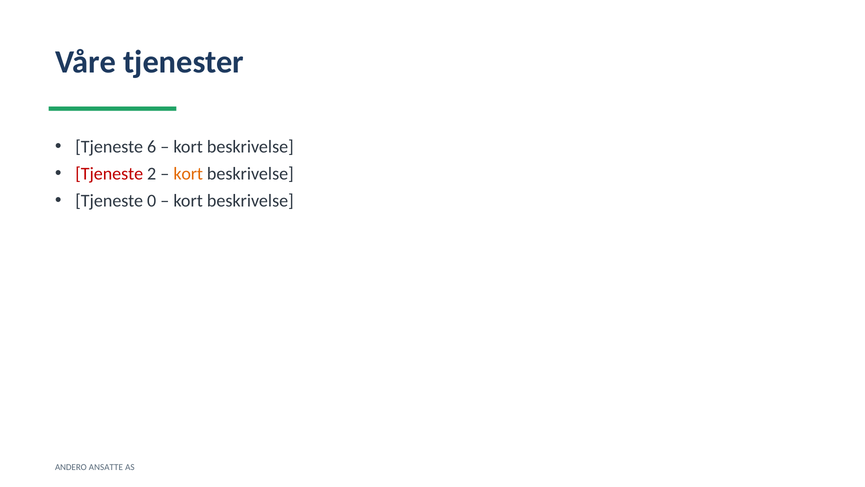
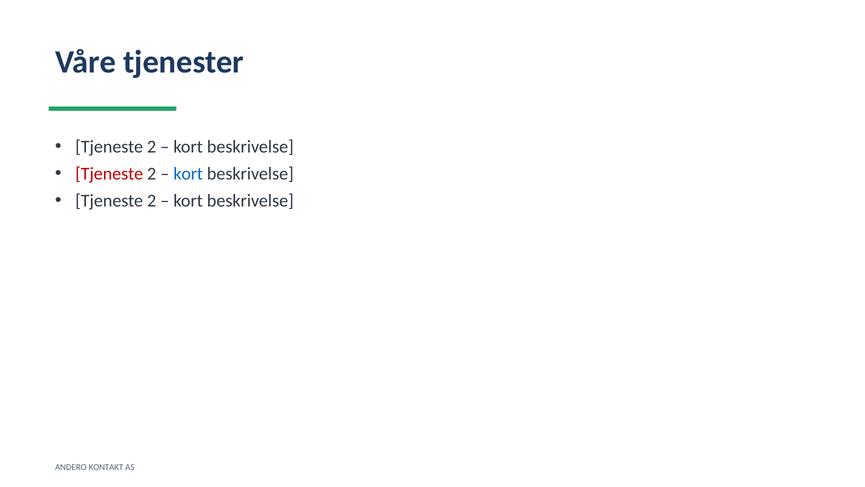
6: 6 -> 2 (152, 147)
kort colour: orange -> blue (188, 174)
0: 0 -> 2 (152, 201)
ANSATTE: ANSATTE -> KONTAKT (106, 467)
